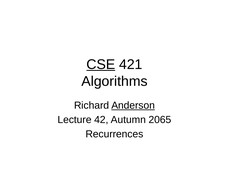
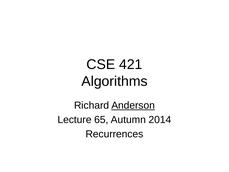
CSE underline: present -> none (101, 64)
42: 42 -> 65 (101, 120)
2065: 2065 -> 2014 (160, 120)
